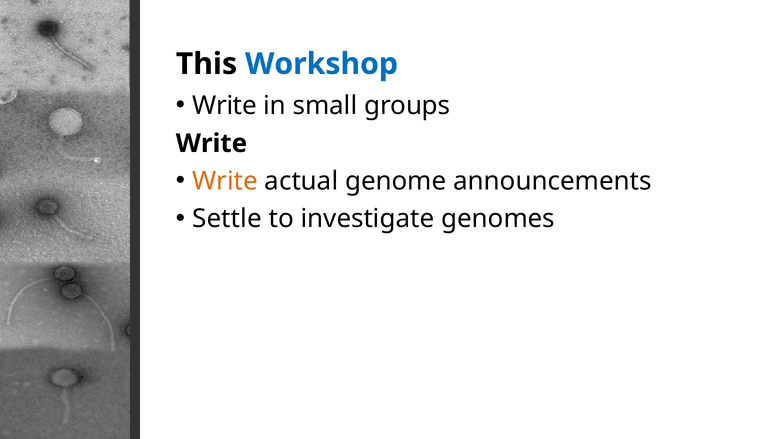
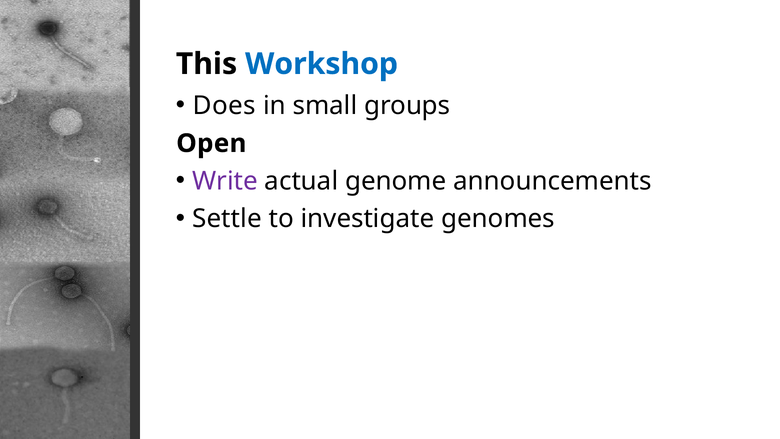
Write: Write -> Does (224, 106)
Write: Write -> Open (211, 143)
Write colour: orange -> purple (225, 181)
